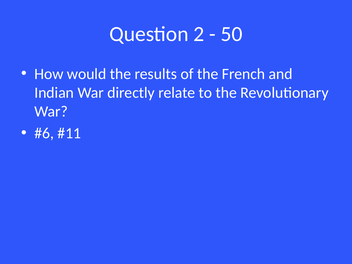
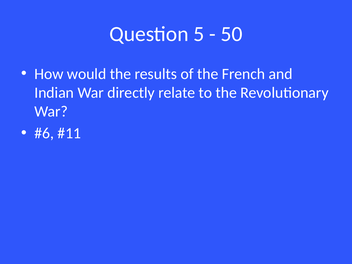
2: 2 -> 5 (199, 34)
